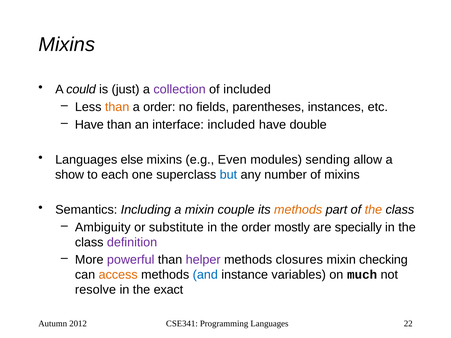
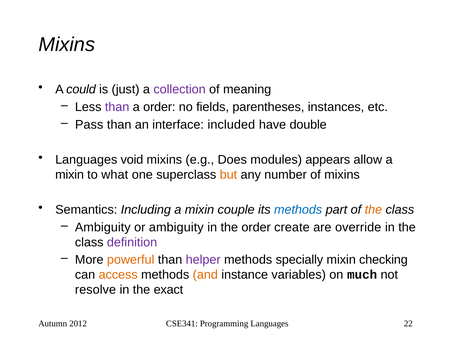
of included: included -> meaning (247, 90)
than colour: orange -> purple (117, 107)
Have: Have -> Pass (89, 125)
else: else -> void (132, 160)
Even: Even -> Does (232, 160)
sending: sending -> appears (328, 160)
show: show -> mixin (70, 175)
each: each -> what (115, 175)
but colour: blue -> orange (228, 175)
methods colour: orange -> blue (298, 210)
or substitute: substitute -> ambiguity (176, 227)
mostly: mostly -> create (292, 227)
specially: specially -> override (358, 227)
powerful colour: purple -> orange (131, 260)
closures: closures -> specially (299, 260)
and colour: blue -> orange (205, 275)
